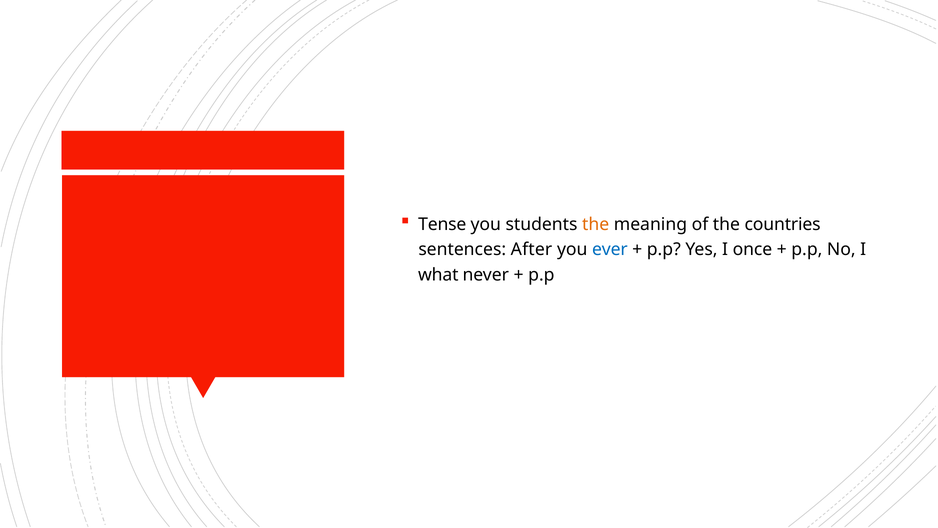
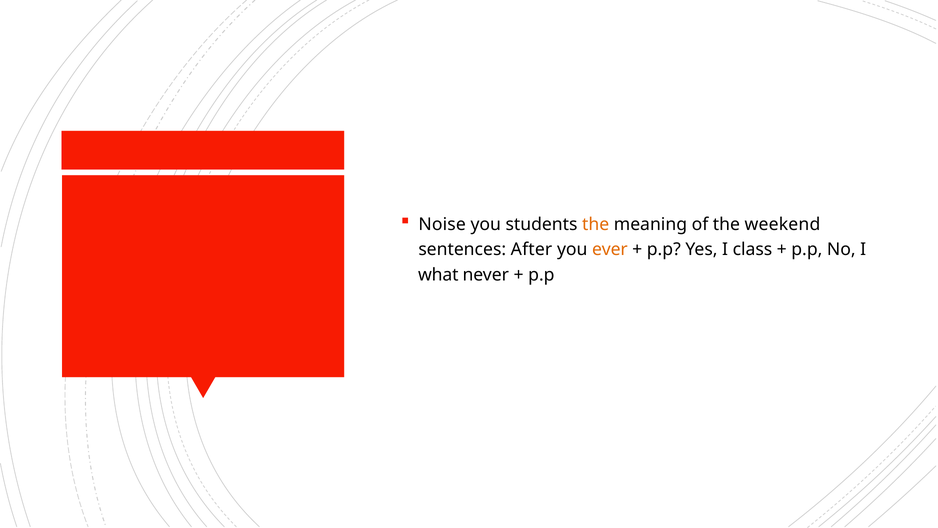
Tense: Tense -> Noise (442, 224)
countries: countries -> weekend (782, 224)
ever colour: blue -> orange (610, 249)
once: once -> class (752, 249)
